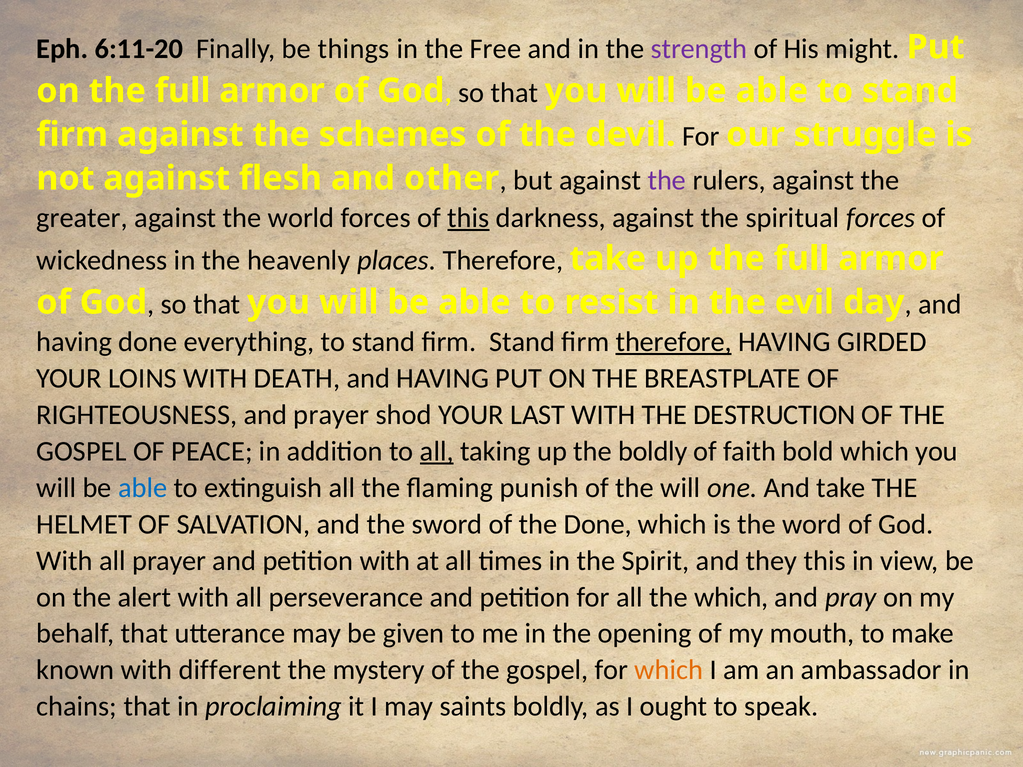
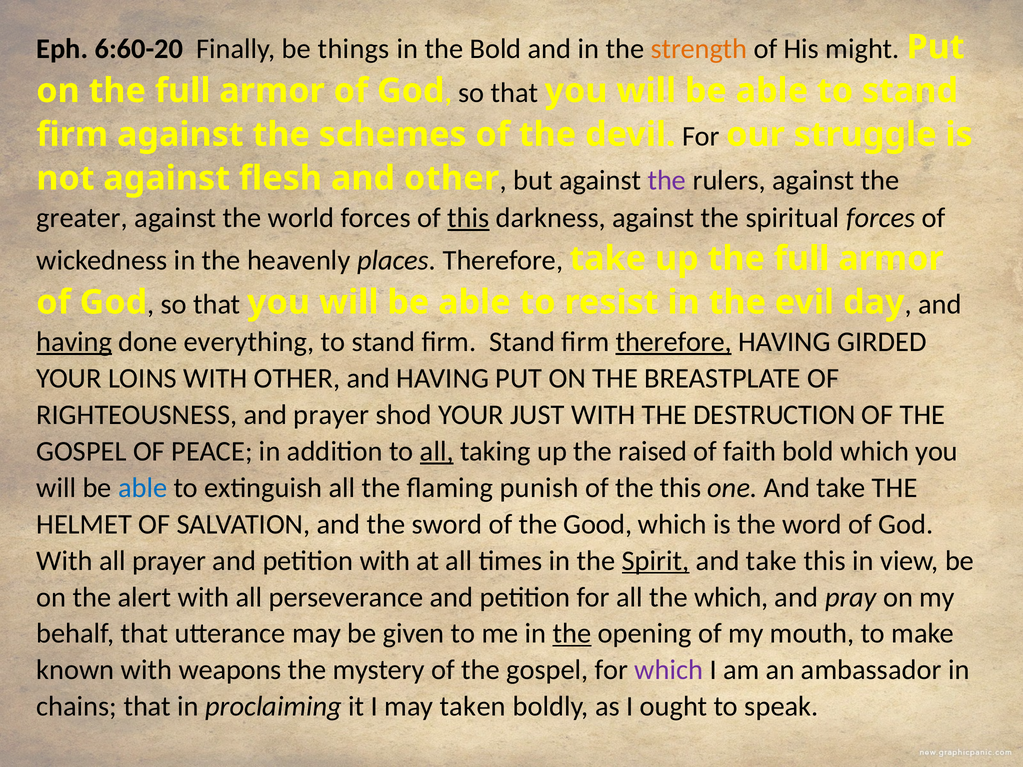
6:11-20: 6:11-20 -> 6:60-20 (139, 49)
the Free: Free -> Bold (496, 49)
strength colour: purple -> orange (699, 49)
having underline: none -> present (74, 342)
WITH DEATH: DEATH -> OTHER (297, 378)
LAST: LAST -> JUST (538, 415)
the boldly: boldly -> raised (653, 451)
the will: will -> this (681, 488)
the Done: Done -> Good (598, 524)
Spirit underline: none -> present (656, 561)
they: they -> take (771, 561)
the underline: none -> present (572, 634)
different: different -> weapons (230, 670)
which colour: orange -> purple (669, 670)
saints: saints -> taken (473, 707)
